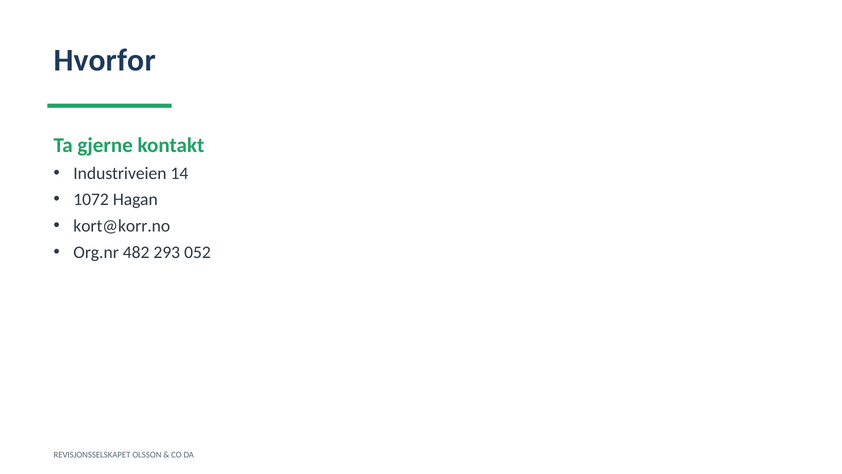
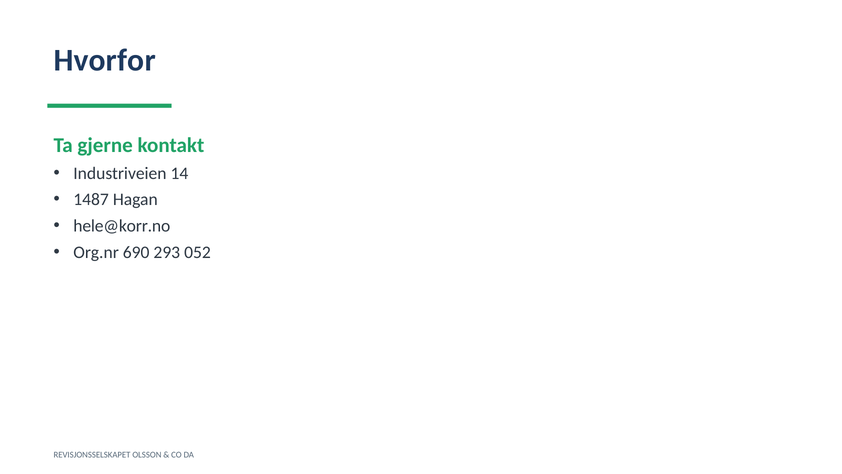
1072: 1072 -> 1487 (91, 199)
kort@korr.no: kort@korr.no -> hele@korr.no (122, 226)
482: 482 -> 690 (136, 252)
